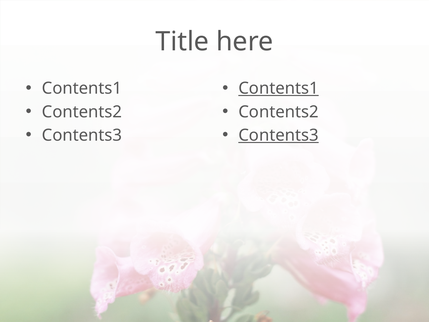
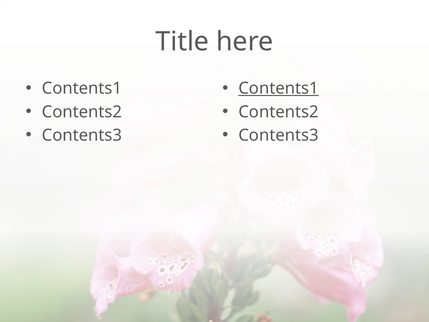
Contents3 underline: present -> none (279, 135)
